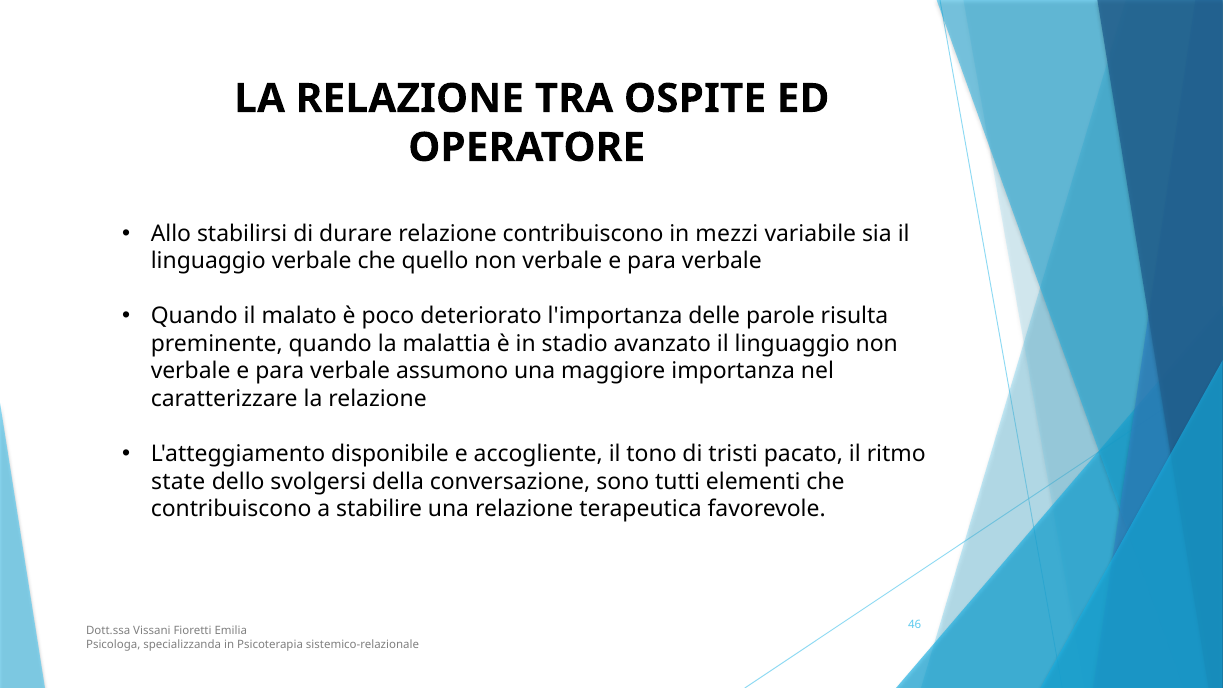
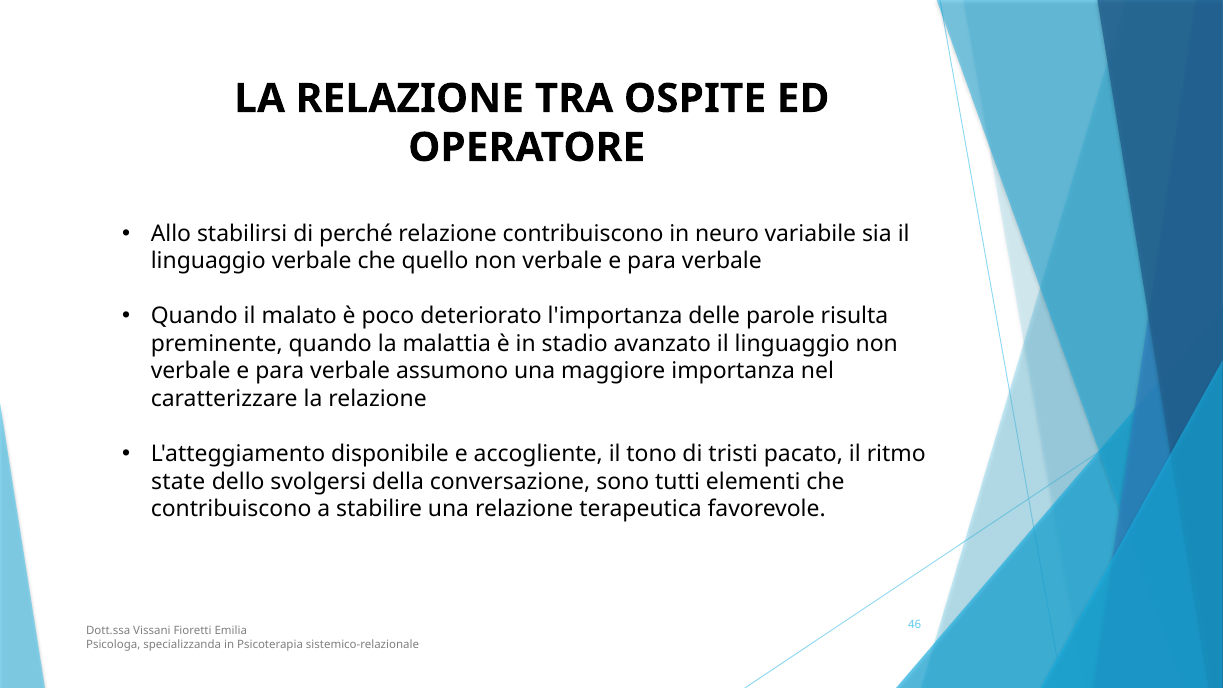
durare: durare -> perché (356, 234)
mezzi: mezzi -> neuro (727, 234)
